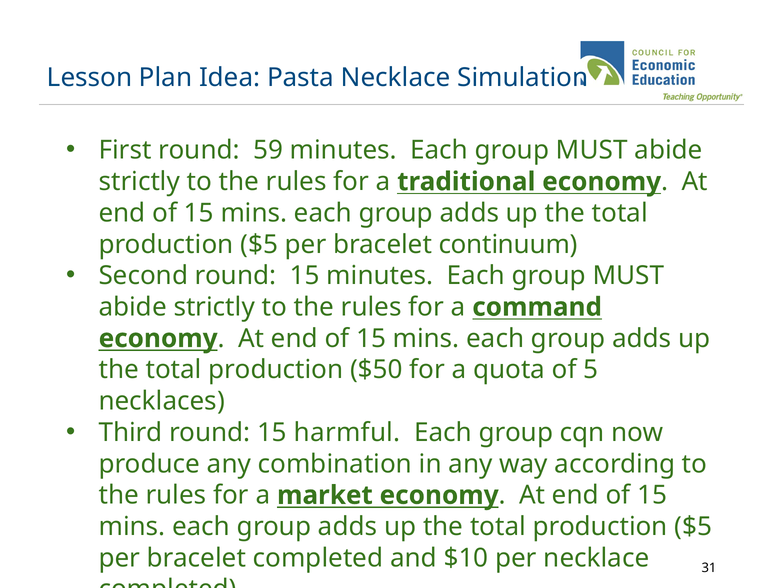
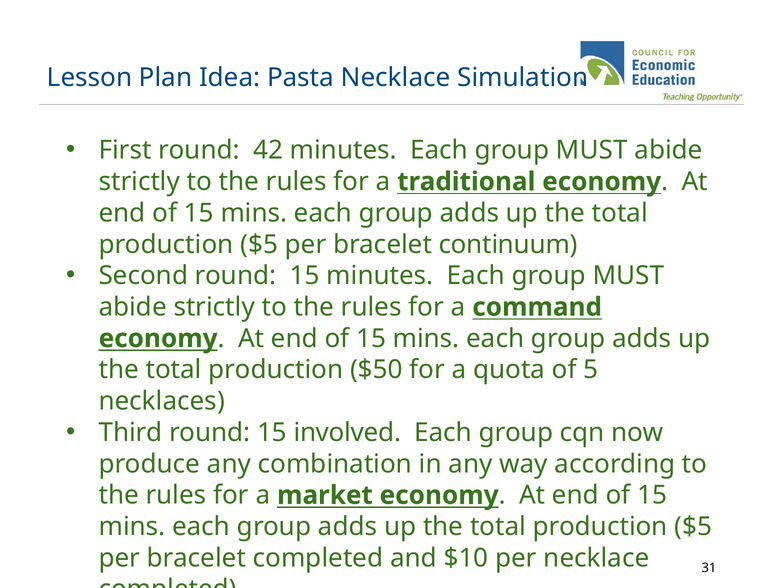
59: 59 -> 42 (268, 150)
harmful: harmful -> involved (347, 432)
